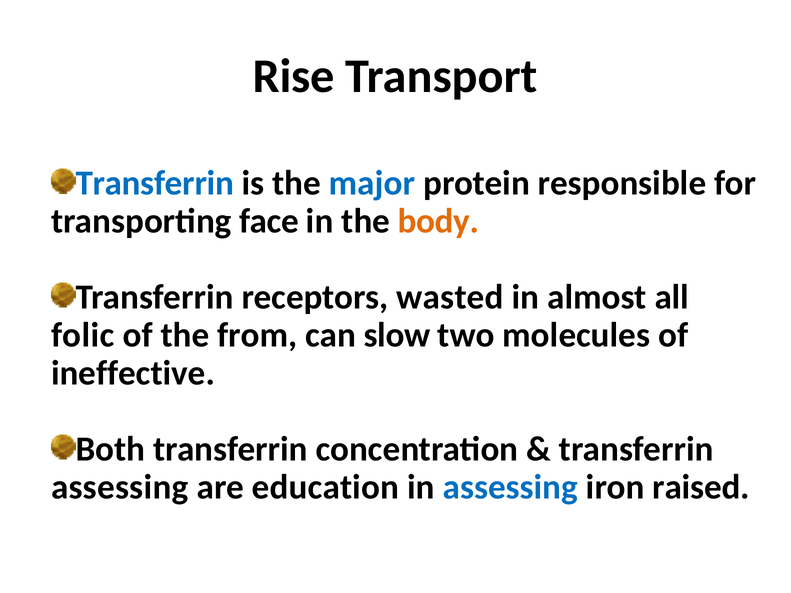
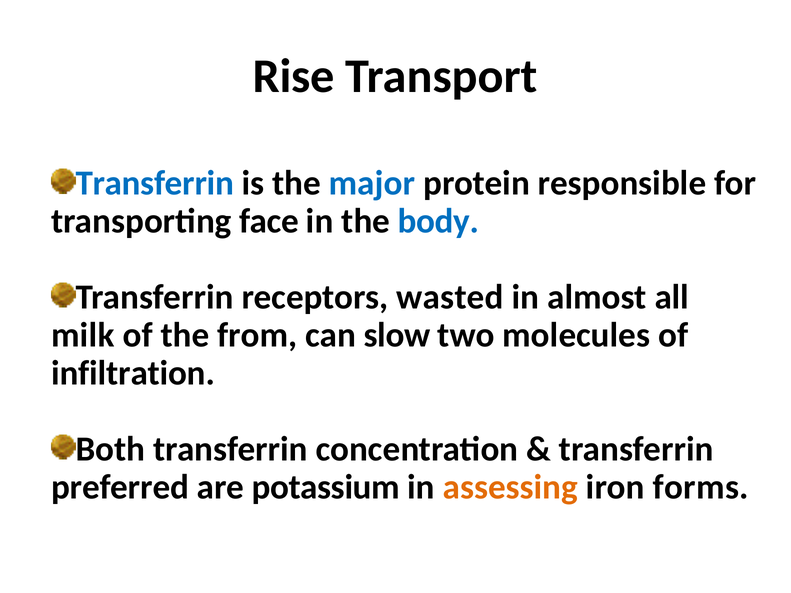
body colour: orange -> blue (439, 221)
folic: folic -> milk (83, 335)
ineffective: ineffective -> infiltration (133, 373)
assessing: assessing -> preferred (120, 487)
education: education -> potassium (326, 487)
assessing colour: blue -> orange (510, 487)
raised: raised -> forms (701, 487)
